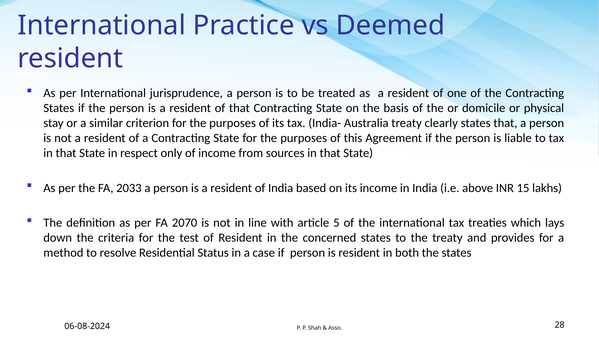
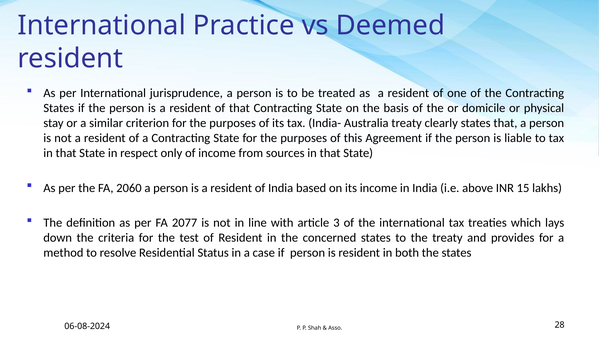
2033: 2033 -> 2060 (129, 188)
2070: 2070 -> 2077 (185, 223)
5: 5 -> 3 (336, 223)
